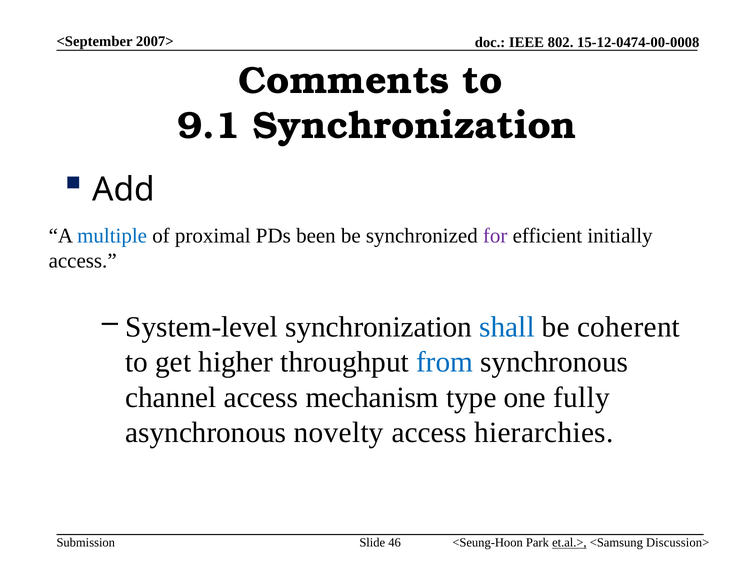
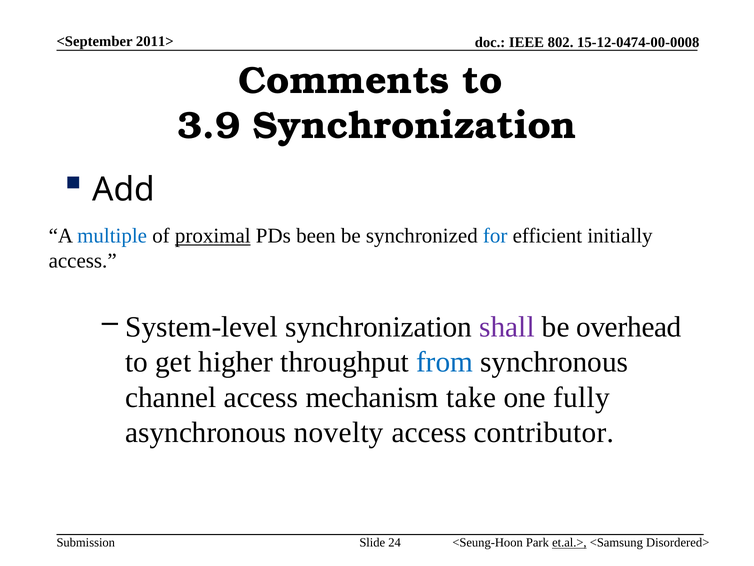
2007>: 2007> -> 2011> (155, 41)
9.1: 9.1 -> 3.9 (209, 126)
proximal underline: none -> present (213, 236)
for colour: purple -> blue (495, 236)
shall colour: blue -> purple (507, 327)
coherent: coherent -> overhead (629, 327)
type: type -> take (471, 397)
hierarchies: hierarchies -> contributor (544, 432)
46: 46 -> 24 (395, 542)
Discussion>: Discussion> -> Disordered> (678, 542)
